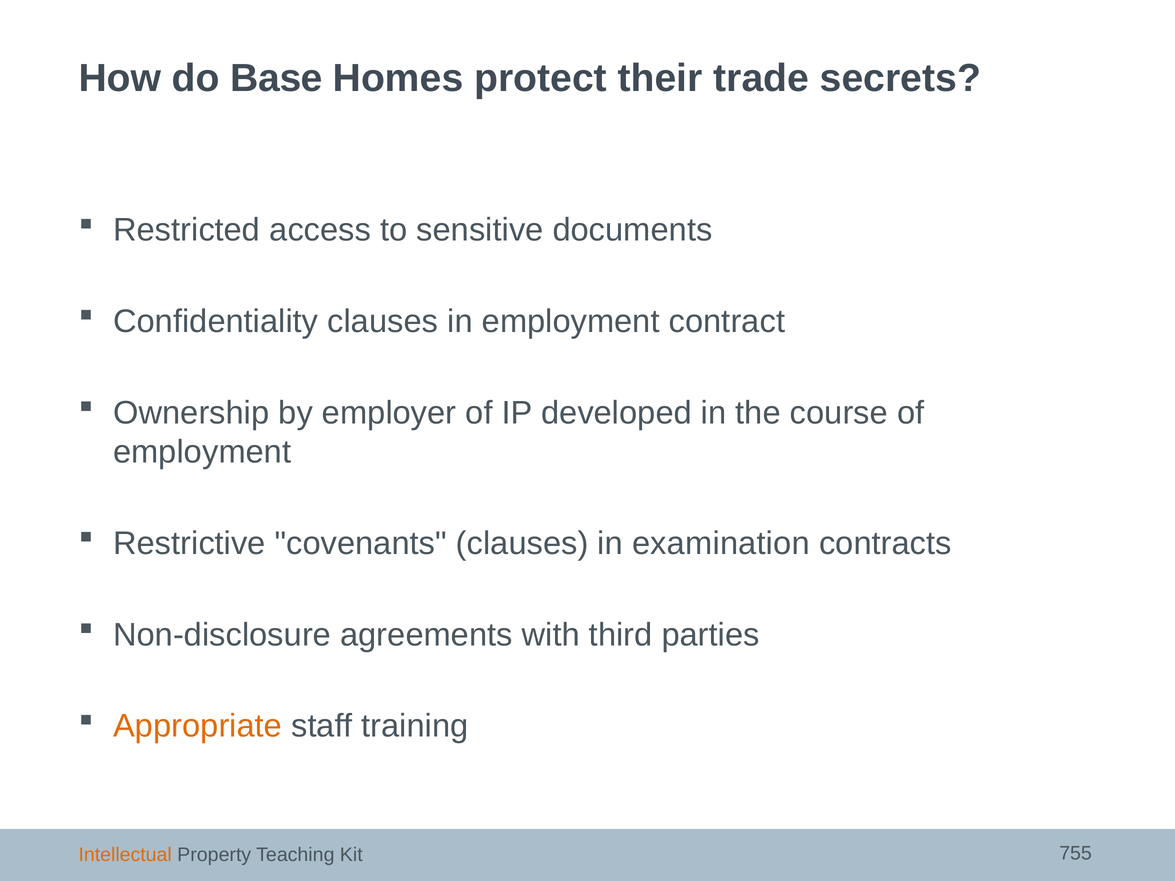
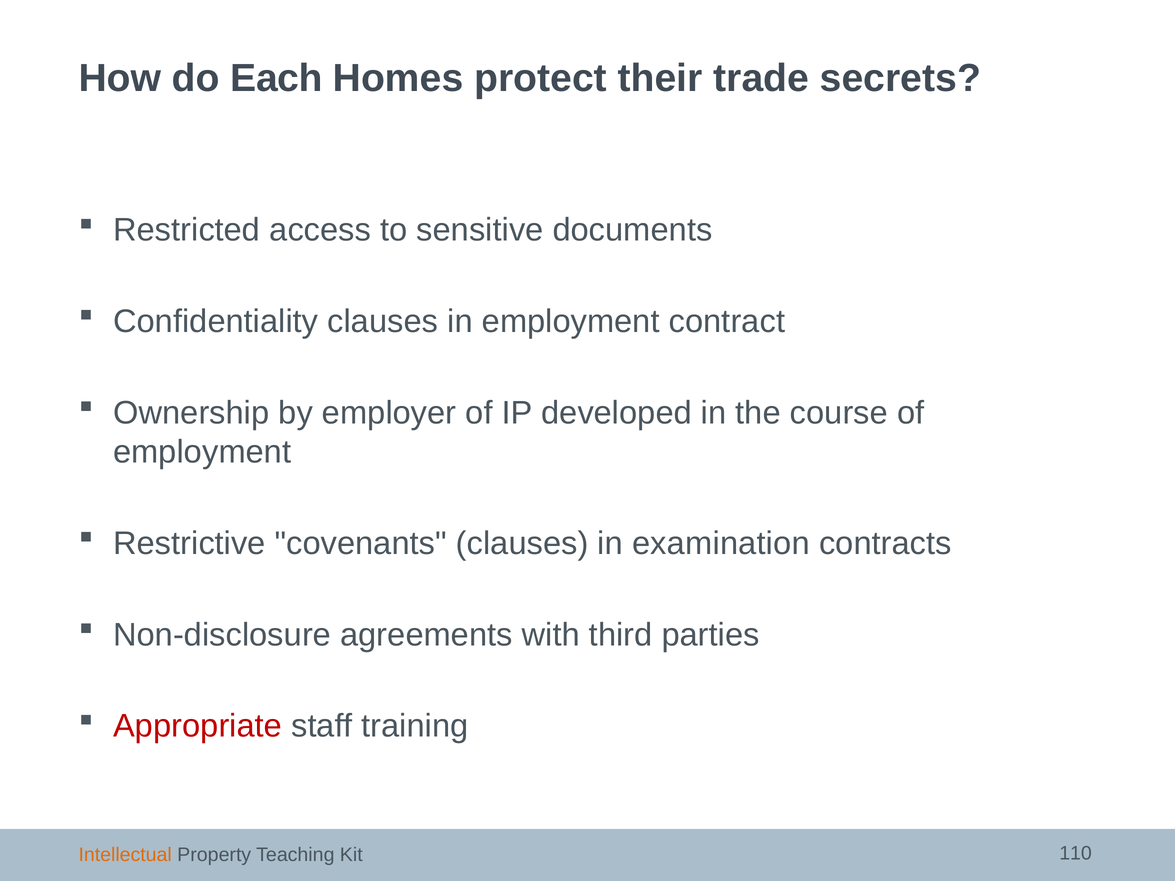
Base: Base -> Each (276, 78)
Appropriate colour: orange -> red (198, 726)
755: 755 -> 110 (1076, 854)
